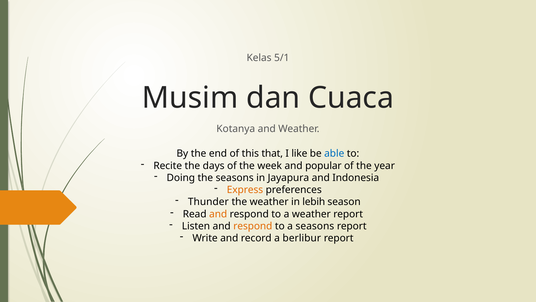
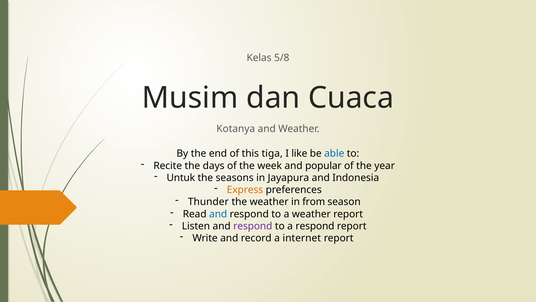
5/1: 5/1 -> 5/8 (282, 58)
that: that -> tiga (272, 153)
Doing: Doing -> Untuk (181, 178)
lebih: lebih -> from (314, 202)
and colour: orange -> blue (218, 214)
respond colour: orange -> purple (253, 226)
a seasons: seasons -> respond (315, 226)
berlibur: berlibur -> internet (302, 238)
